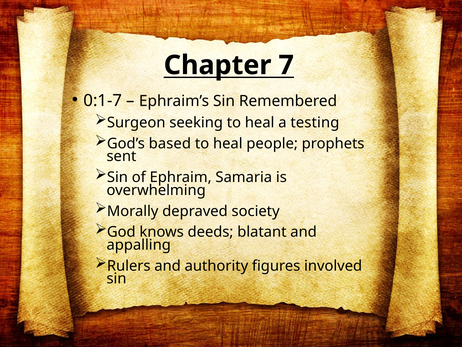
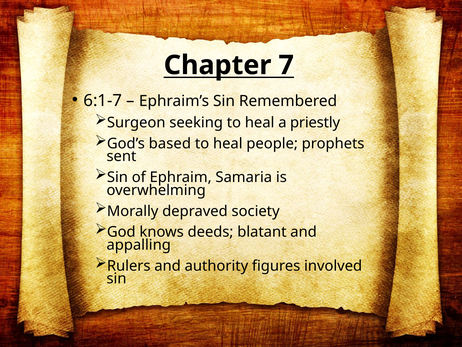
0:1-7: 0:1-7 -> 6:1-7 (103, 101)
testing: testing -> priestly (315, 122)
